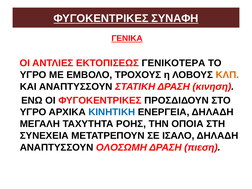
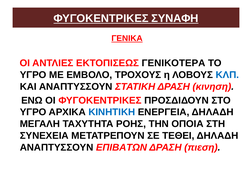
ΚΛΠ colour: orange -> blue (227, 75)
ΙΣΑΛΟ: ΙΣΑΛΟ -> ΤΕΘΕΙ (178, 136)
ΟΛΟΣΩΜΗ: ΟΛΟΣΩΜΗ -> ΕΠΙΒΑΤΩΝ (121, 147)
